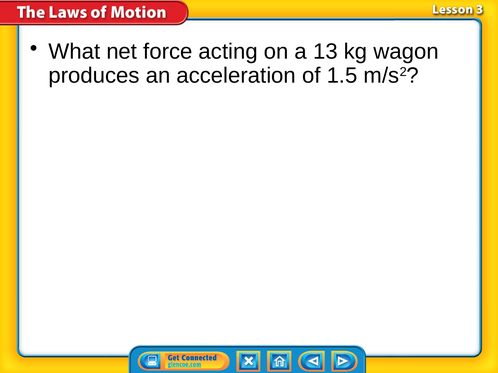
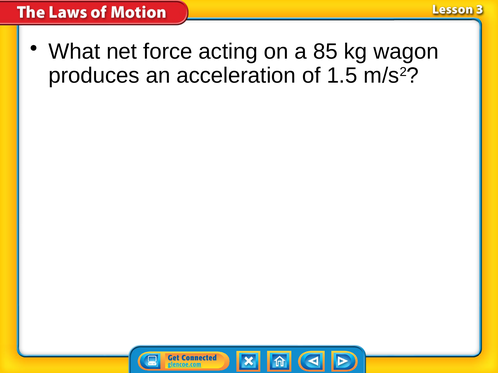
13: 13 -> 85 (325, 52)
